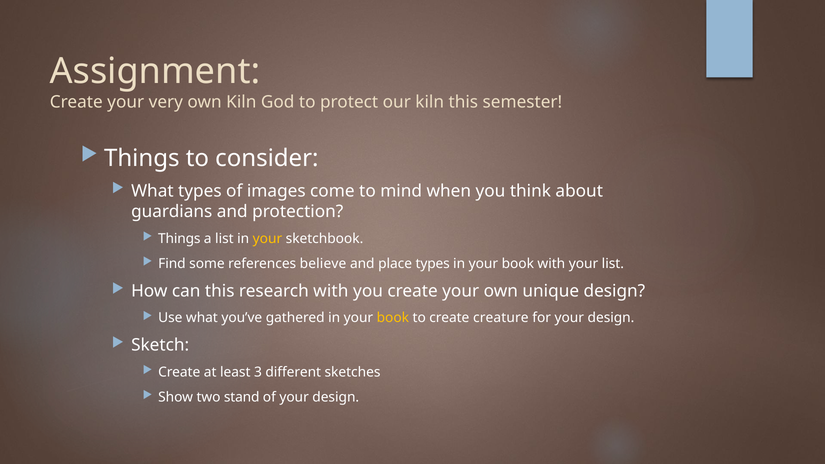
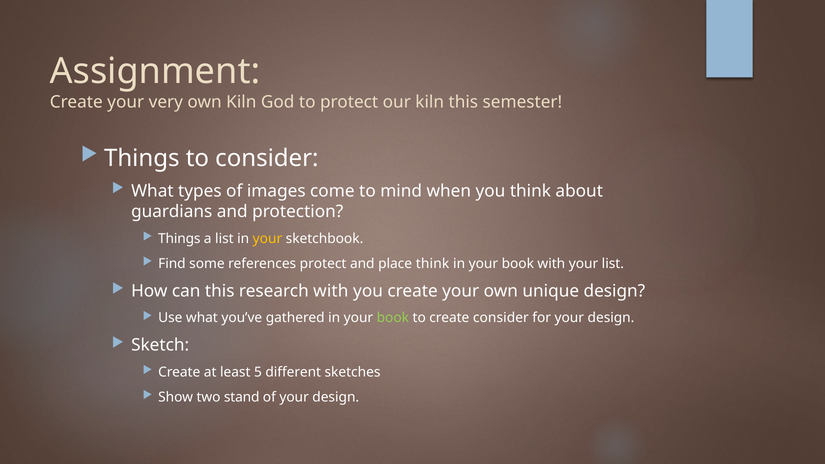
references believe: believe -> protect (323, 264)
place types: types -> think (433, 264)
book colour: yellow -> light green (393, 318)
create creature: creature -> consider (501, 318)
3: 3 -> 5 (258, 372)
